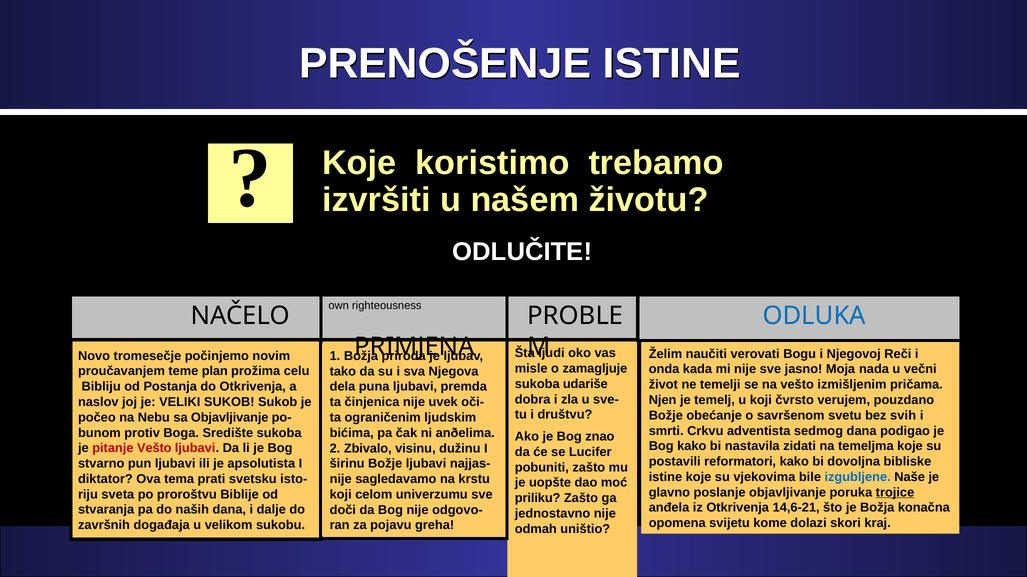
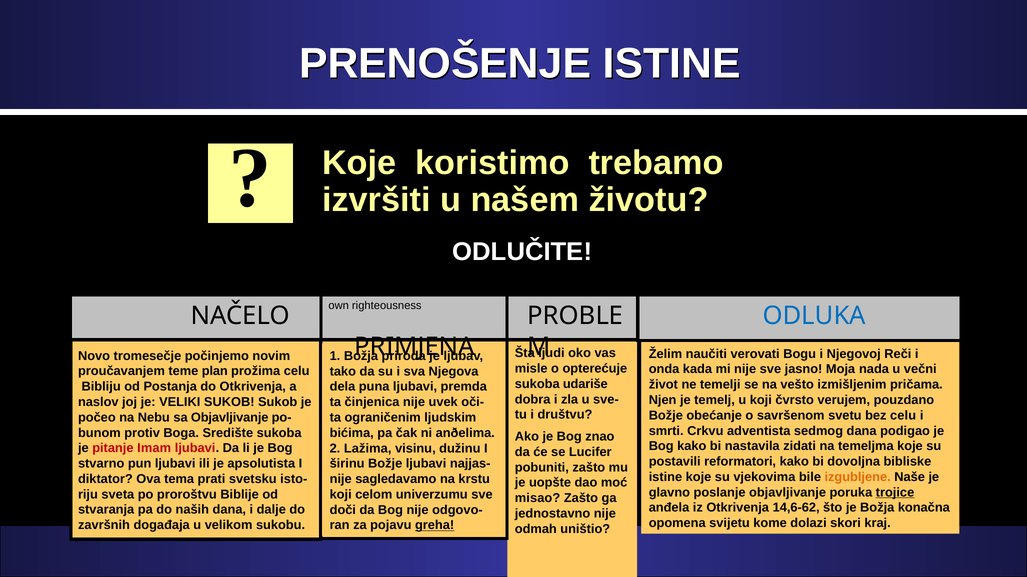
zamagljuje: zamagljuje -> opterećuje (595, 369)
bez svih: svih -> celu (903, 416)
pitanje Vešto: Vešto -> Imam (154, 449)
Zbivalo: Zbivalo -> Lažima (368, 449)
izgubljene colour: blue -> orange (858, 478)
priliku: priliku -> misao (538, 499)
14,6-21: 14,6-21 -> 14,6-62 (796, 508)
greha underline: none -> present (435, 526)
